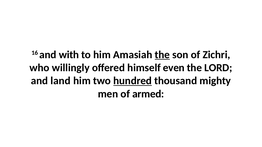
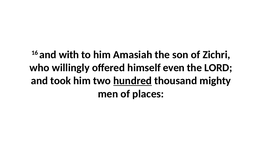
the underline: present -> none (162, 55)
land: land -> took (61, 81)
armed: armed -> places (148, 94)
